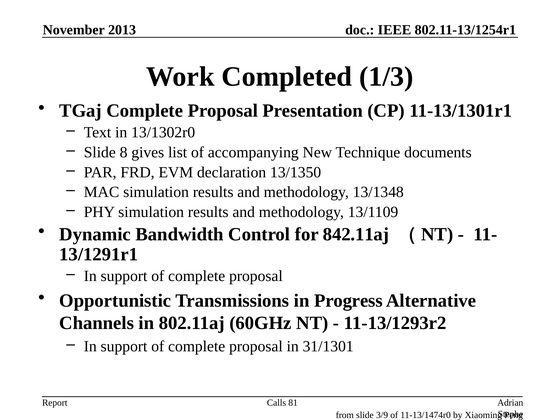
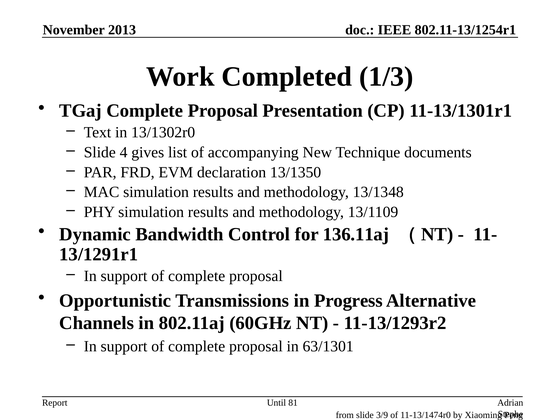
8: 8 -> 4 (124, 152)
842.11aj: 842.11aj -> 136.11aj (356, 234)
31/1301: 31/1301 -> 63/1301 (328, 347)
Calls: Calls -> Until (276, 403)
